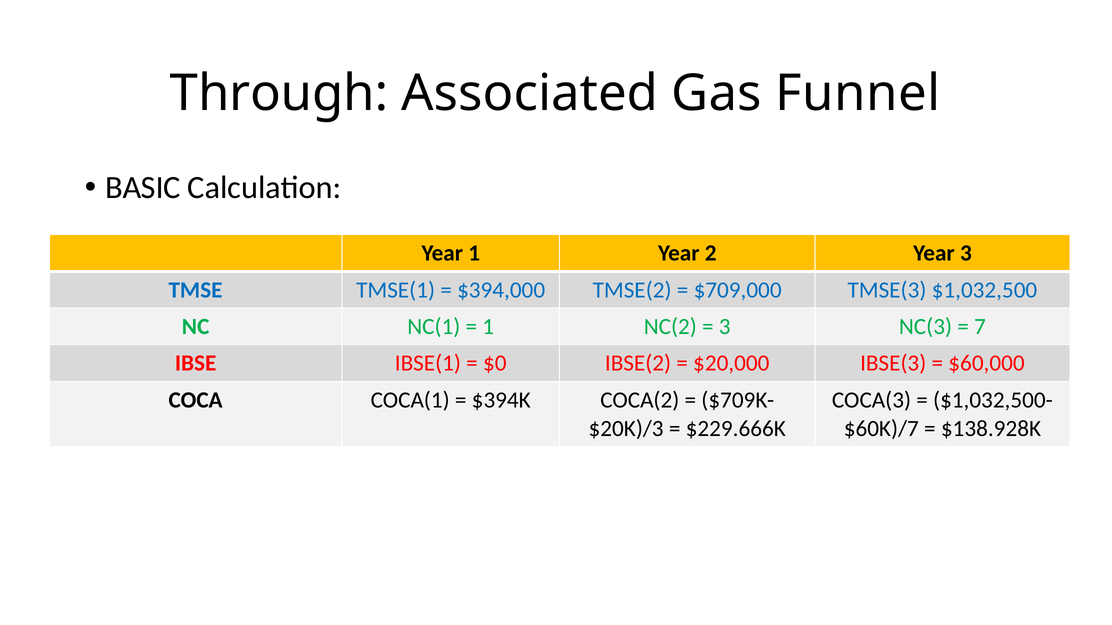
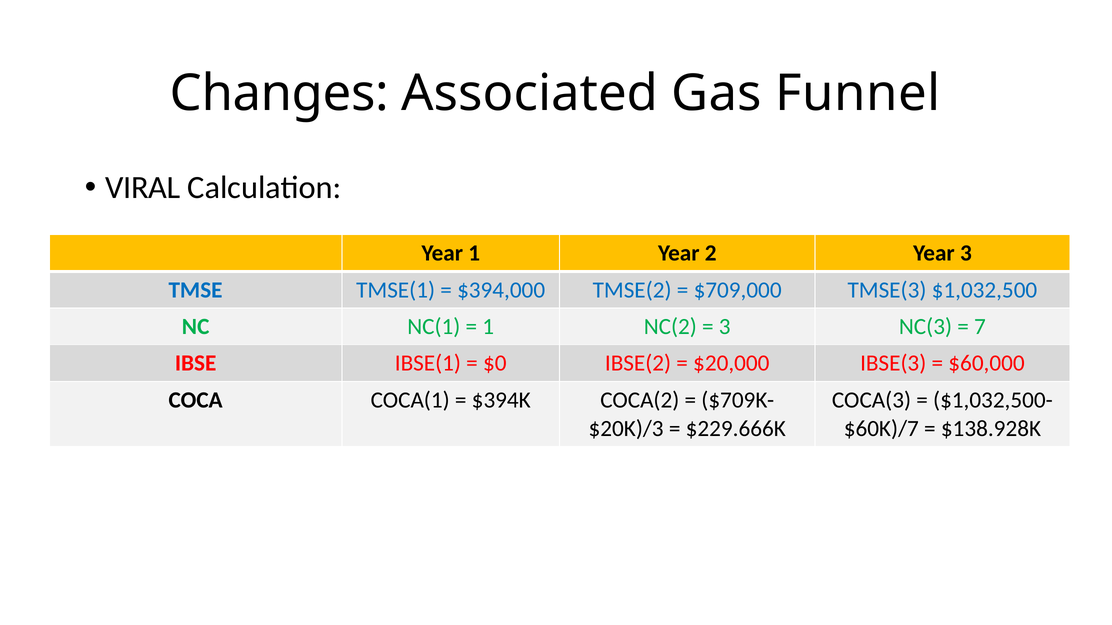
Through: Through -> Changes (279, 93)
BASIC: BASIC -> VIRAL (143, 188)
